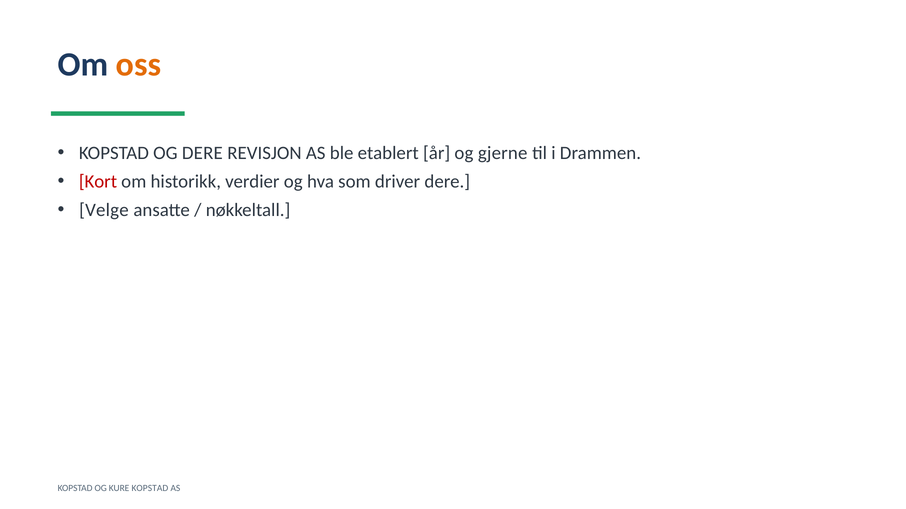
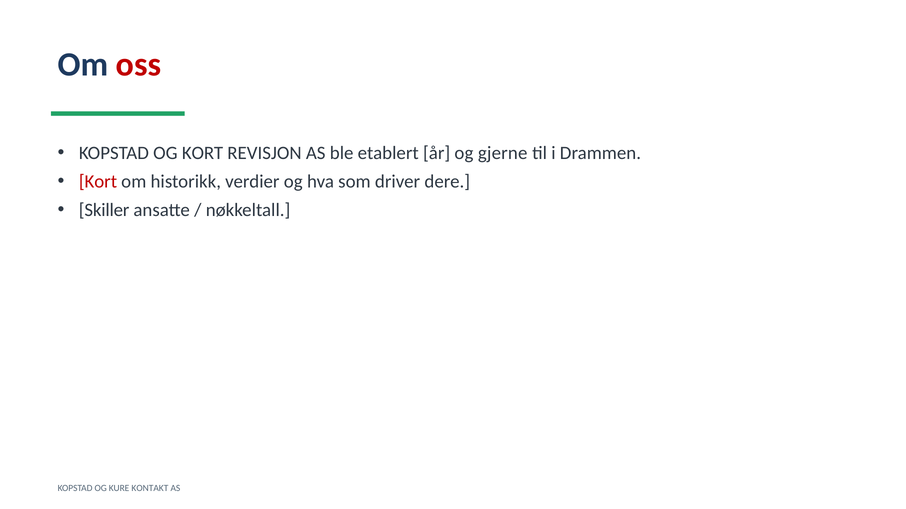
oss colour: orange -> red (138, 65)
OG DERE: DERE -> KORT (203, 153)
Velge: Velge -> Skiller (104, 210)
KURE KOPSTAD: KOPSTAD -> KONTAKT (150, 489)
